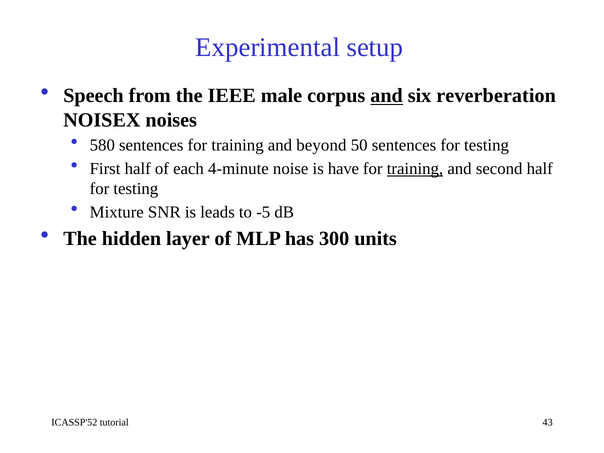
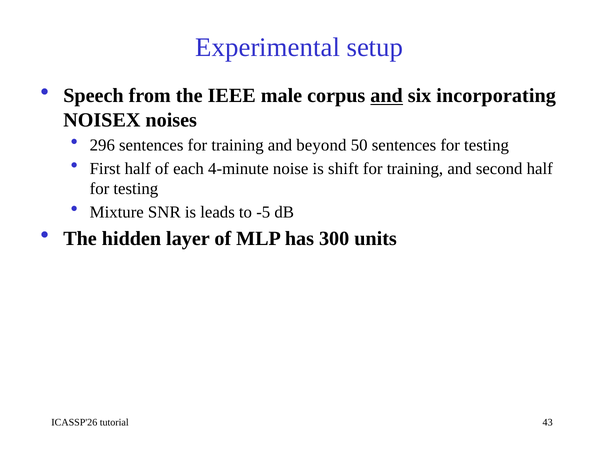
reverberation: reverberation -> incorporating (496, 96)
580: 580 -> 296 (102, 145)
have: have -> shift (343, 169)
training underline: present -> none (415, 169)
ICASSP'52: ICASSP'52 -> ICASSP'26 (74, 423)
